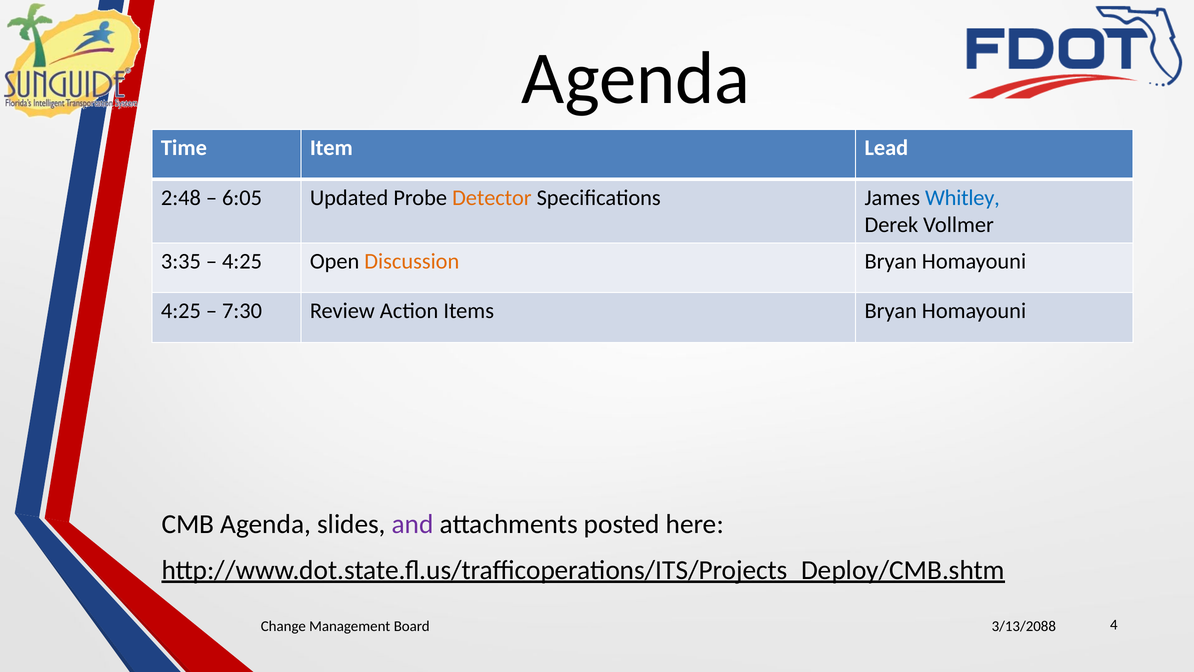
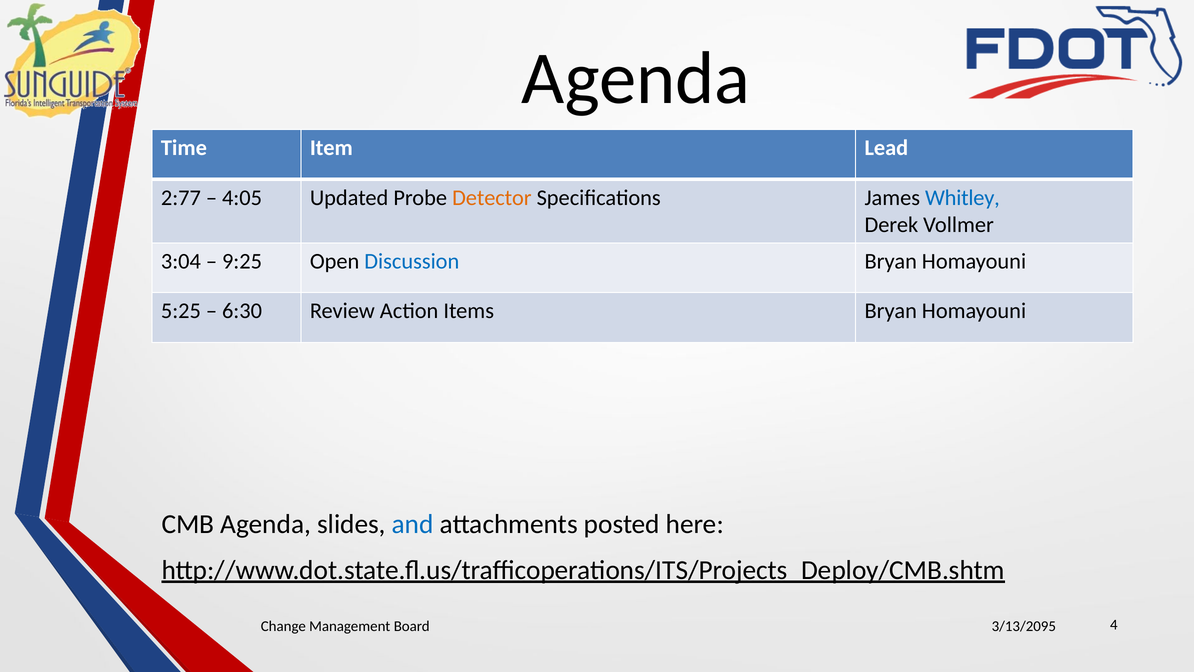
2:48: 2:48 -> 2:77 (181, 198)
6:05: 6:05 -> 4:05 (242, 198)
3:35: 3:35 -> 3:04 (181, 261)
4:25: 4:25 -> 9:25 (242, 261)
Discussion colour: orange -> blue (412, 261)
4:25: 4:25 -> 5:25 (181, 311)
7:30: 7:30 -> 6:30 (242, 311)
and colour: purple -> blue (413, 524)
3/13/2088: 3/13/2088 -> 3/13/2095 (1024, 626)
